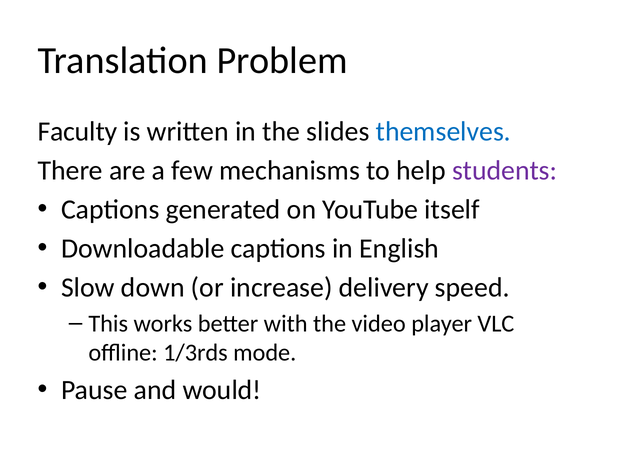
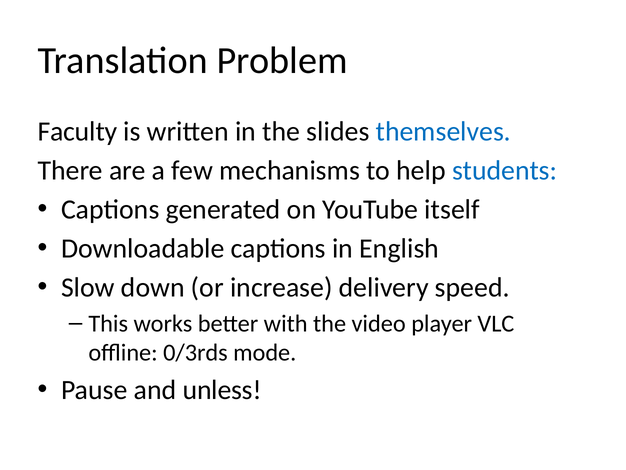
students colour: purple -> blue (505, 170)
1/3rds: 1/3rds -> 0/3rds (195, 352)
would: would -> unless (222, 389)
